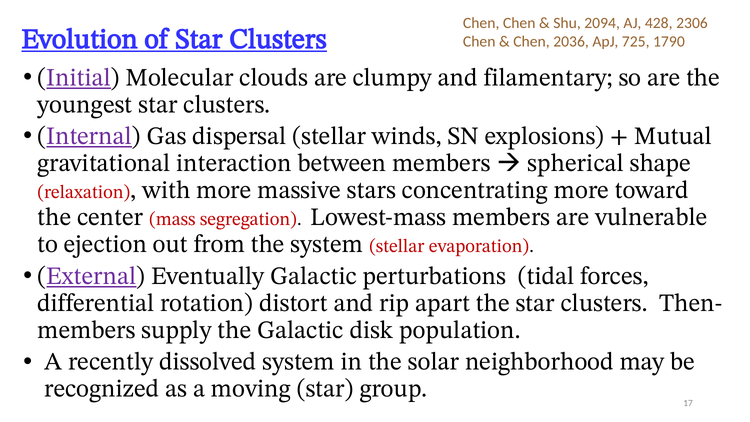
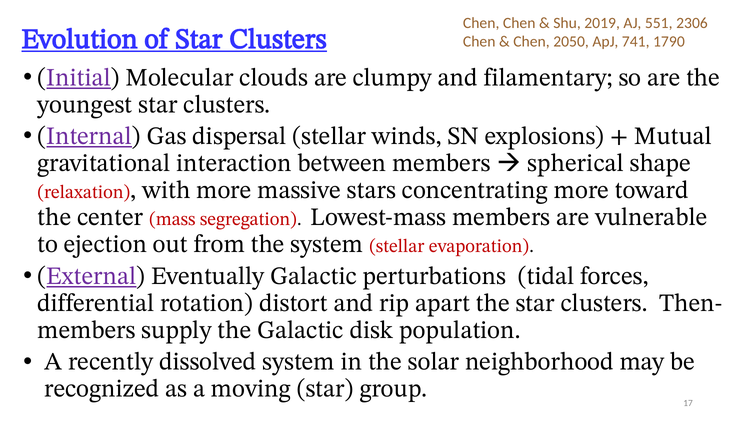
2094: 2094 -> 2019 (602, 23)
428: 428 -> 551 (659, 23)
2036: 2036 -> 2050 (571, 42)
725: 725 -> 741 (636, 42)
